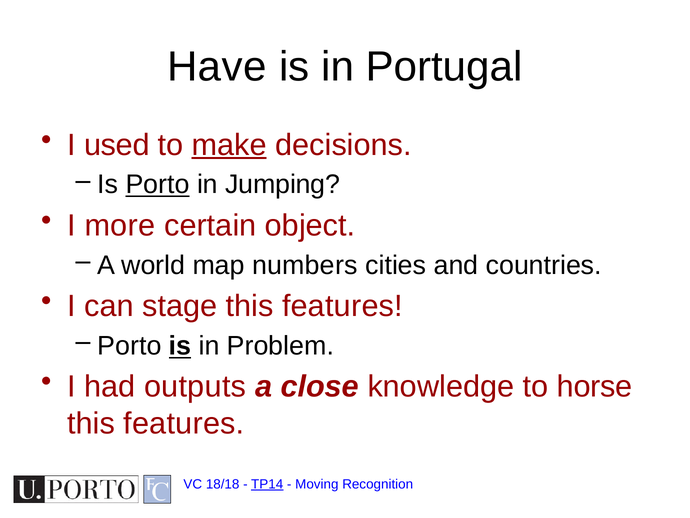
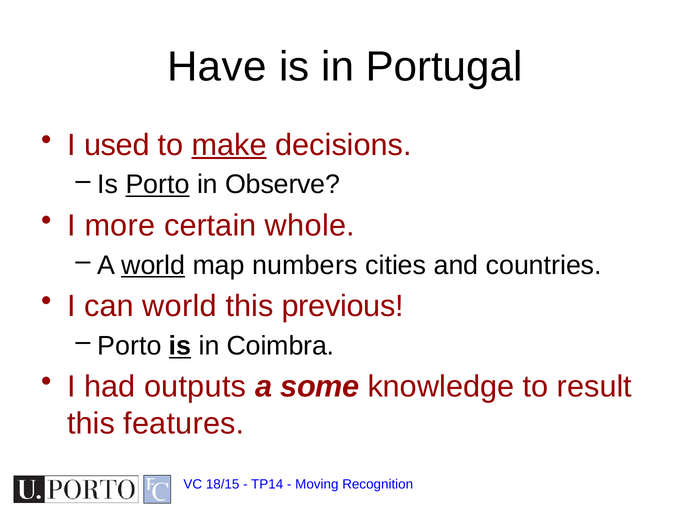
Jumping: Jumping -> Observe (283, 184)
object: object -> whole (310, 225)
world underline: none -> present (153, 265)
can stage: stage -> world (180, 306)
features: features -> previous (343, 306)
Problem: Problem -> Coimbra (280, 345)
close: close -> some (320, 386)
horse: horse -> result (594, 386)
18/18: 18/18 -> 18/15 (223, 484)
TP14 underline: present -> none (267, 484)
